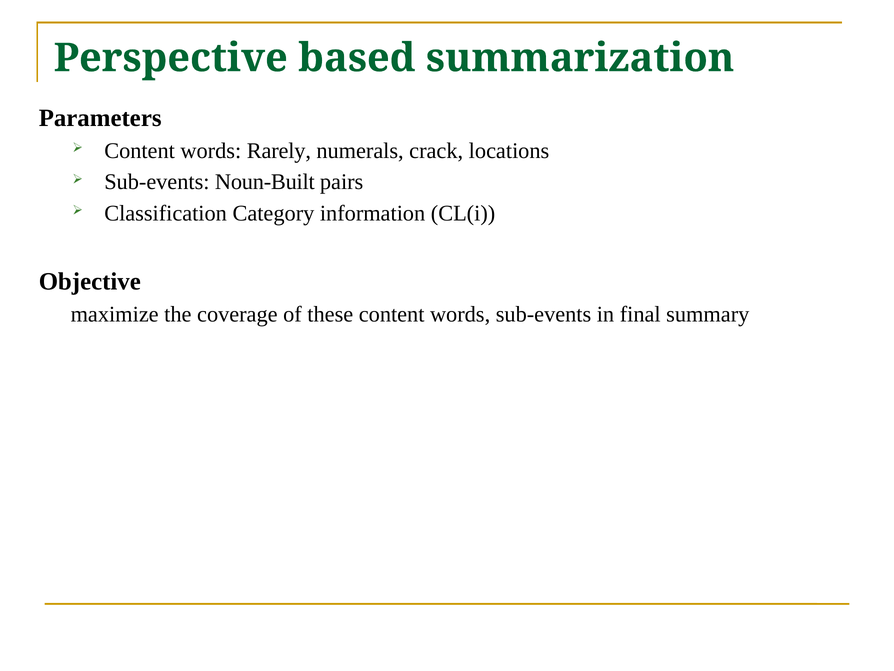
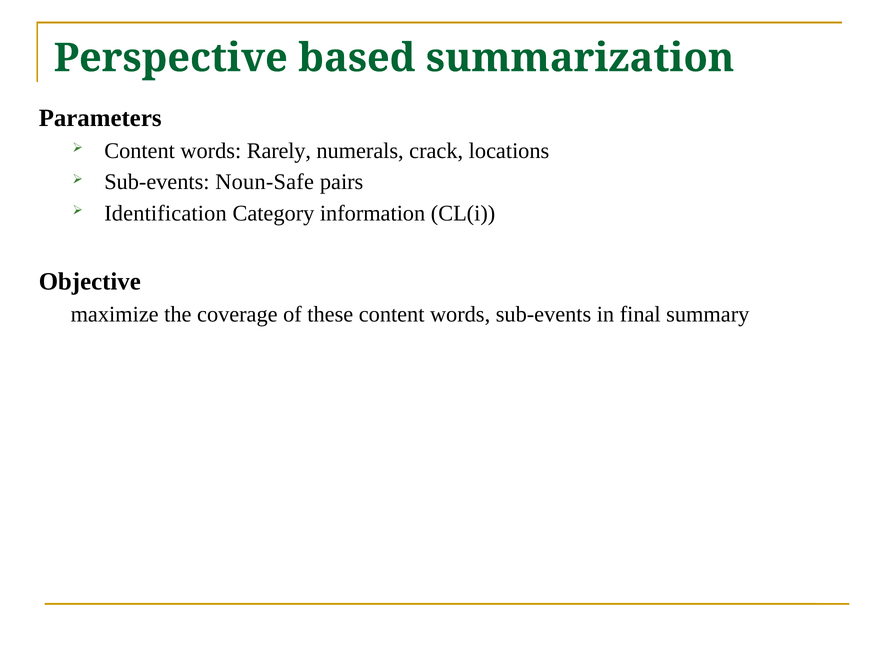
Noun-Built: Noun-Built -> Noun-Safe (265, 182)
Classification: Classification -> Identification (165, 213)
